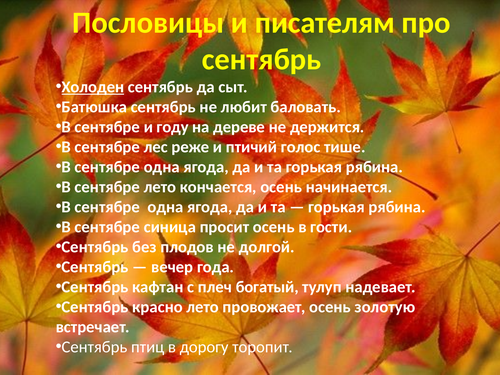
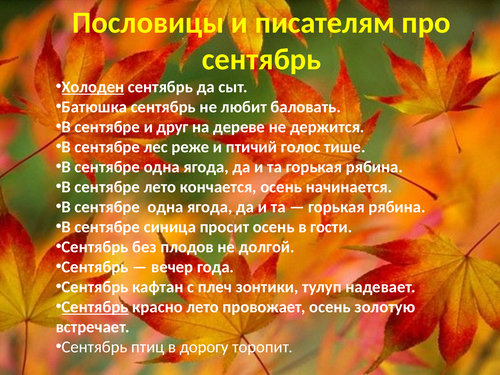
году: году -> друг (173, 127)
богатый: богатый -> зонтики (267, 287)
Сентябрь underline: none -> present (95, 307)
